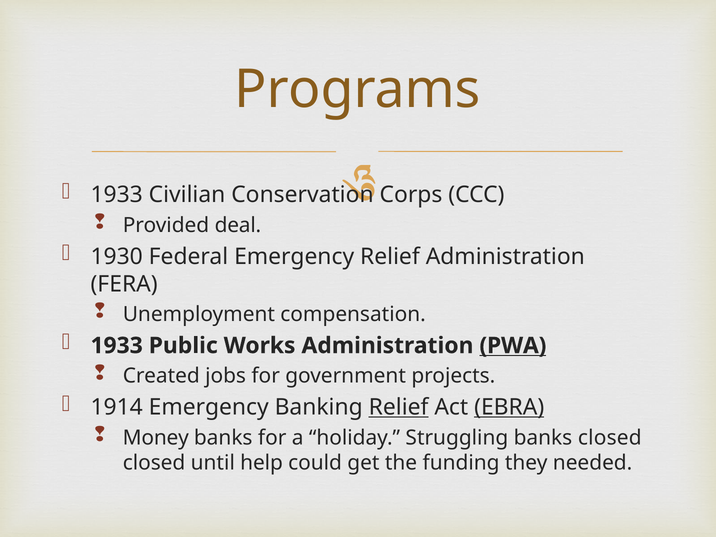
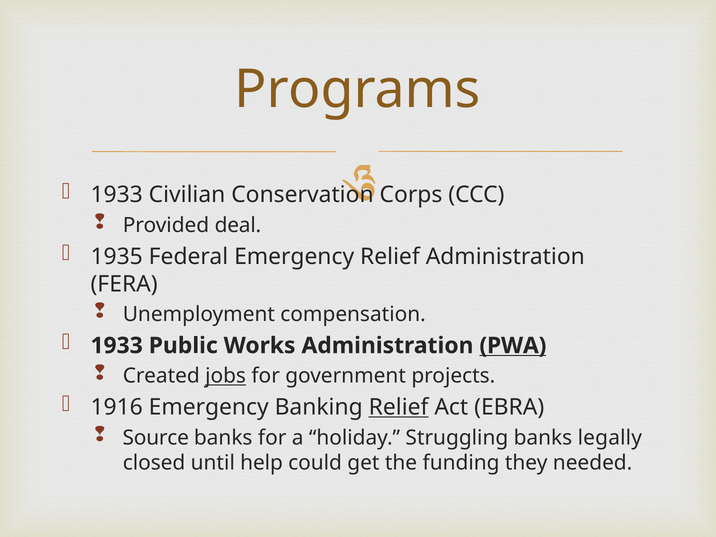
1930: 1930 -> 1935 (117, 257)
jobs underline: none -> present (226, 376)
1914: 1914 -> 1916 (117, 407)
EBRA underline: present -> none (509, 407)
Money: Money -> Source (156, 438)
banks closed: closed -> legally (610, 438)
